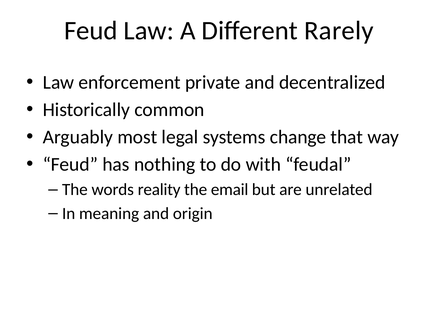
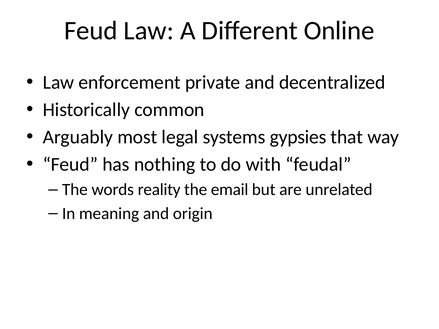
Rarely: Rarely -> Online (339, 31)
change: change -> gypsies (298, 137)
